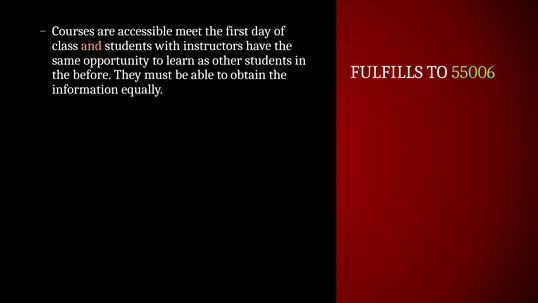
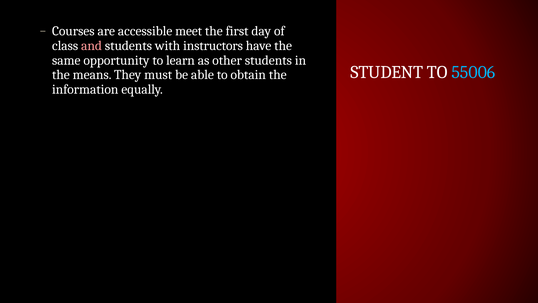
FULFILLS: FULFILLS -> STUDENT (387, 72)
55006 colour: light green -> light blue (473, 72)
before: before -> means (92, 75)
